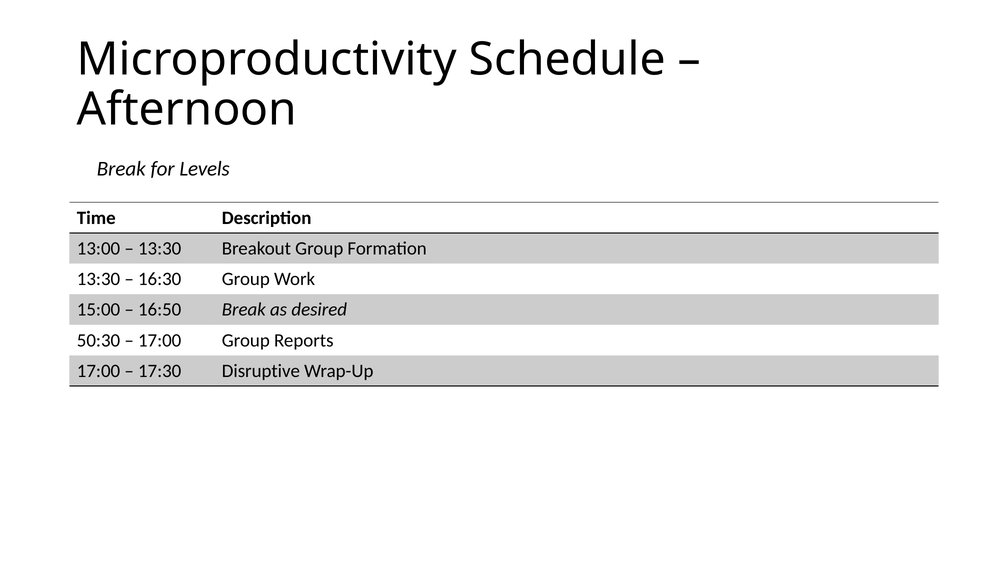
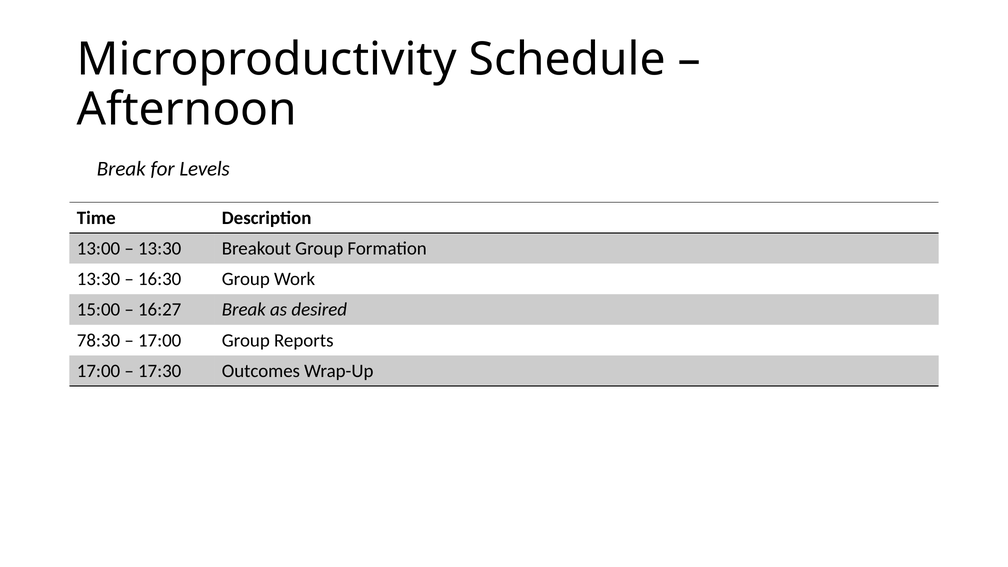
16:50: 16:50 -> 16:27 (160, 310)
50:30: 50:30 -> 78:30 (98, 340)
Disruptive: Disruptive -> Outcomes (261, 371)
